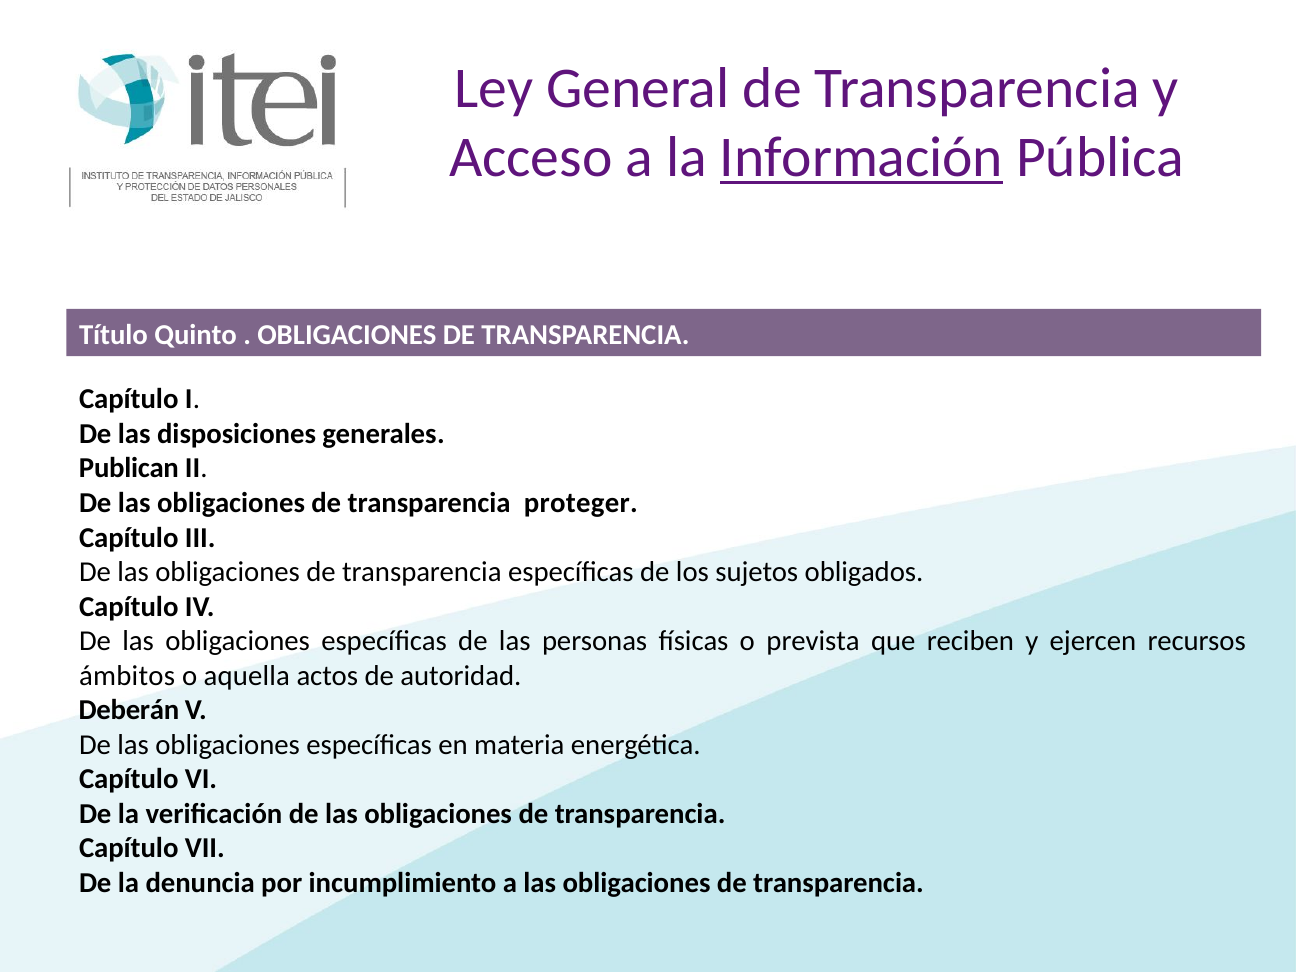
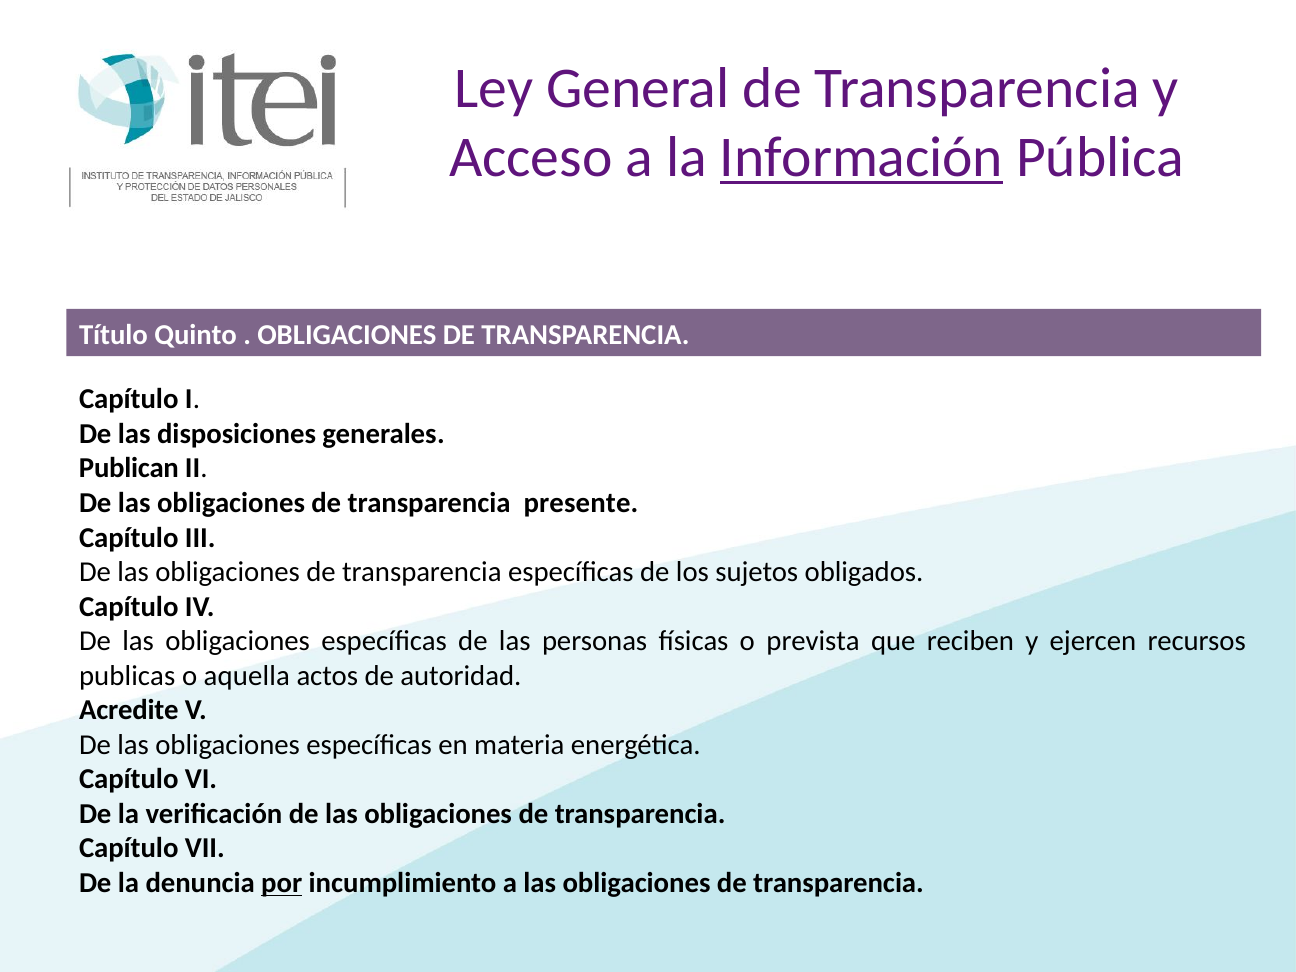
proteger: proteger -> presente (581, 503)
ámbitos: ámbitos -> publicas (127, 676)
Deberán: Deberán -> Acredite (129, 710)
por underline: none -> present (282, 883)
